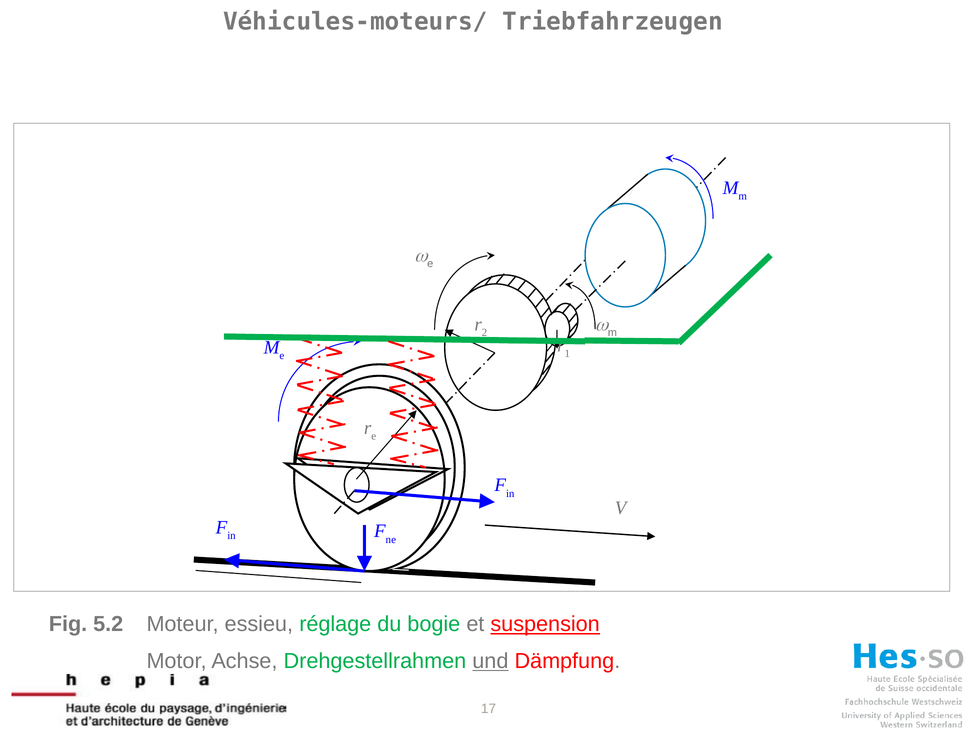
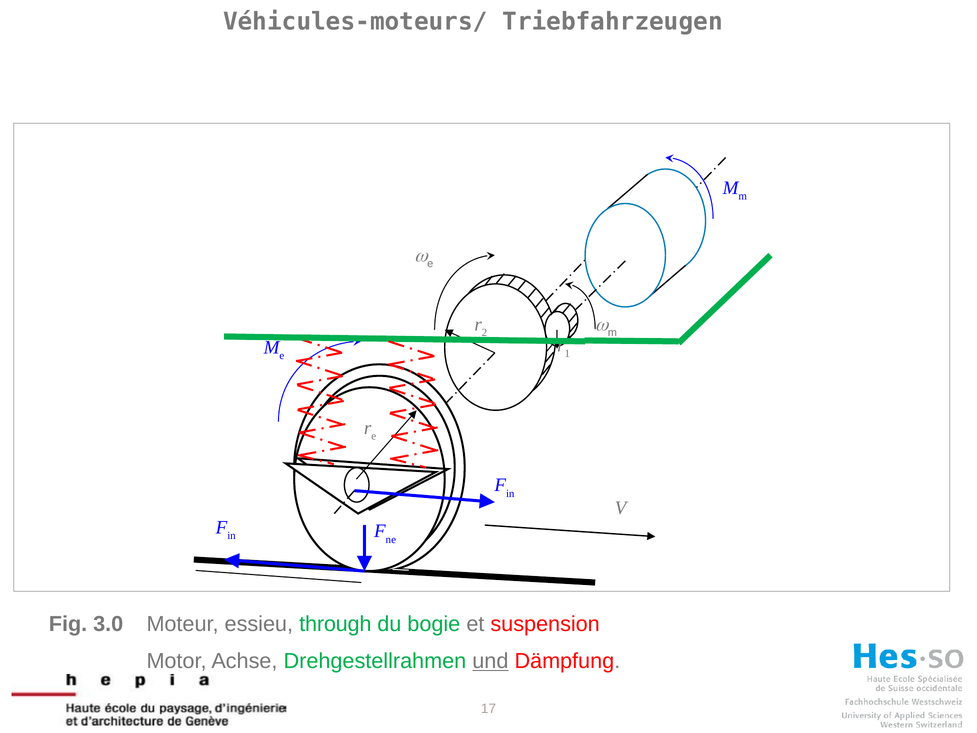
5.2: 5.2 -> 3.0 (108, 624)
réglage: réglage -> through (335, 624)
suspension underline: present -> none (545, 624)
